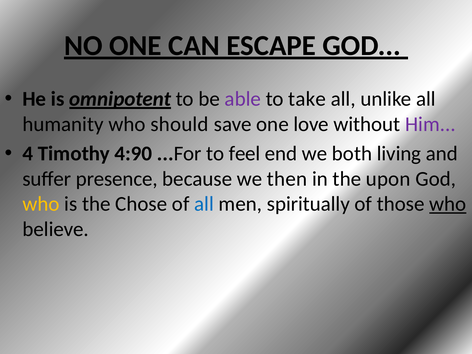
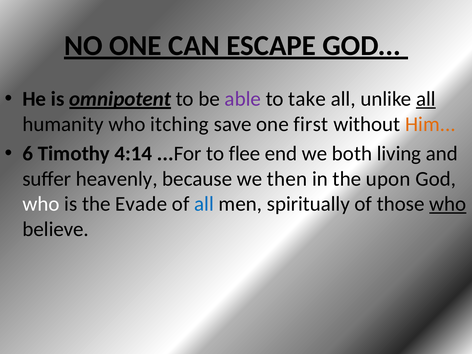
all underline: none -> present (426, 99)
should: should -> itching (180, 124)
love: love -> first (311, 124)
Him colour: purple -> orange (430, 124)
4: 4 -> 6 (28, 154)
4:90: 4:90 -> 4:14 (133, 154)
feel: feel -> flee (245, 154)
presence: presence -> heavenly (117, 179)
who colour: yellow -> white (41, 204)
Chose: Chose -> Evade (141, 204)
